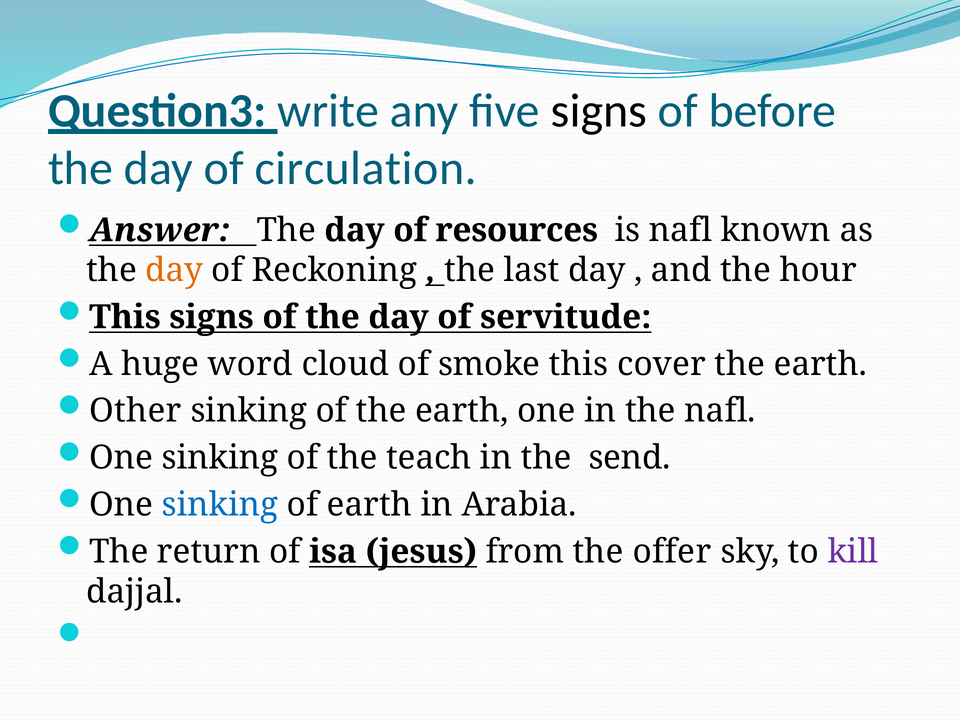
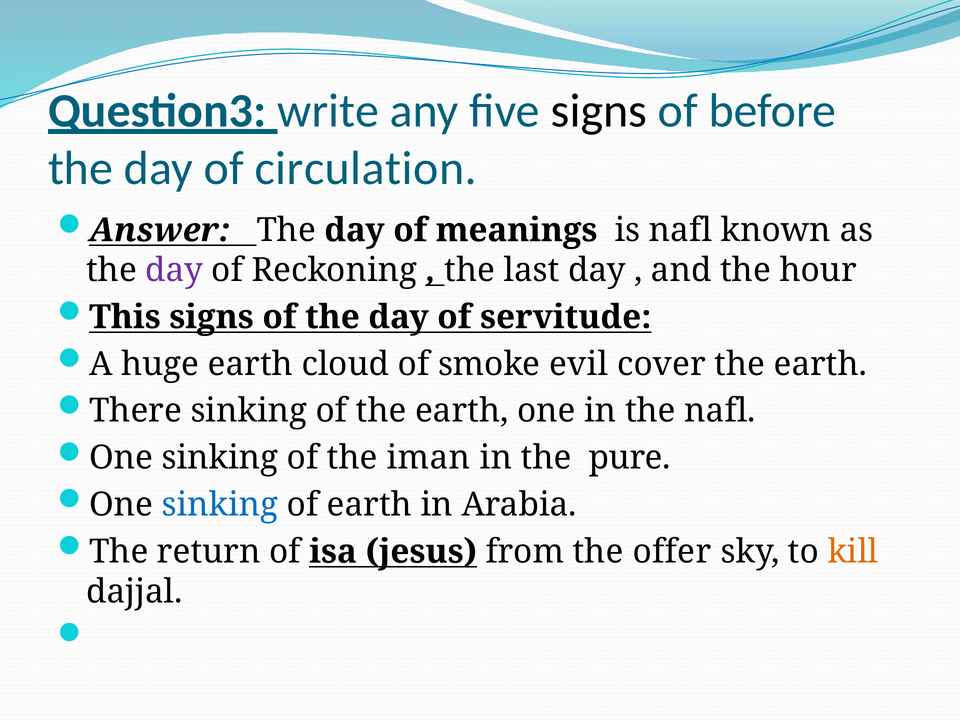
resources: resources -> meanings (517, 230)
day colour: orange -> purple (174, 270)
huge word: word -> earth (250, 364)
smoke this: this -> evil (579, 364)
Other: Other -> There (135, 411)
teach: teach -> iman (429, 458)
send: send -> pure (630, 458)
kill colour: purple -> orange (853, 552)
